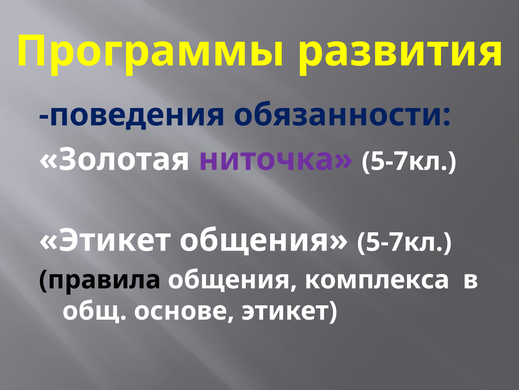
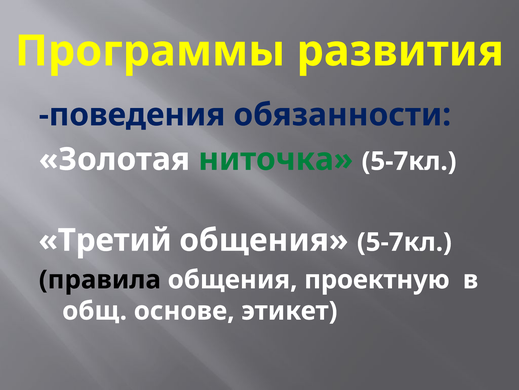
ниточка colour: purple -> green (276, 159)
Этикет: Этикет -> Третий (105, 240)
комплекса: комплекса -> проектную (377, 279)
